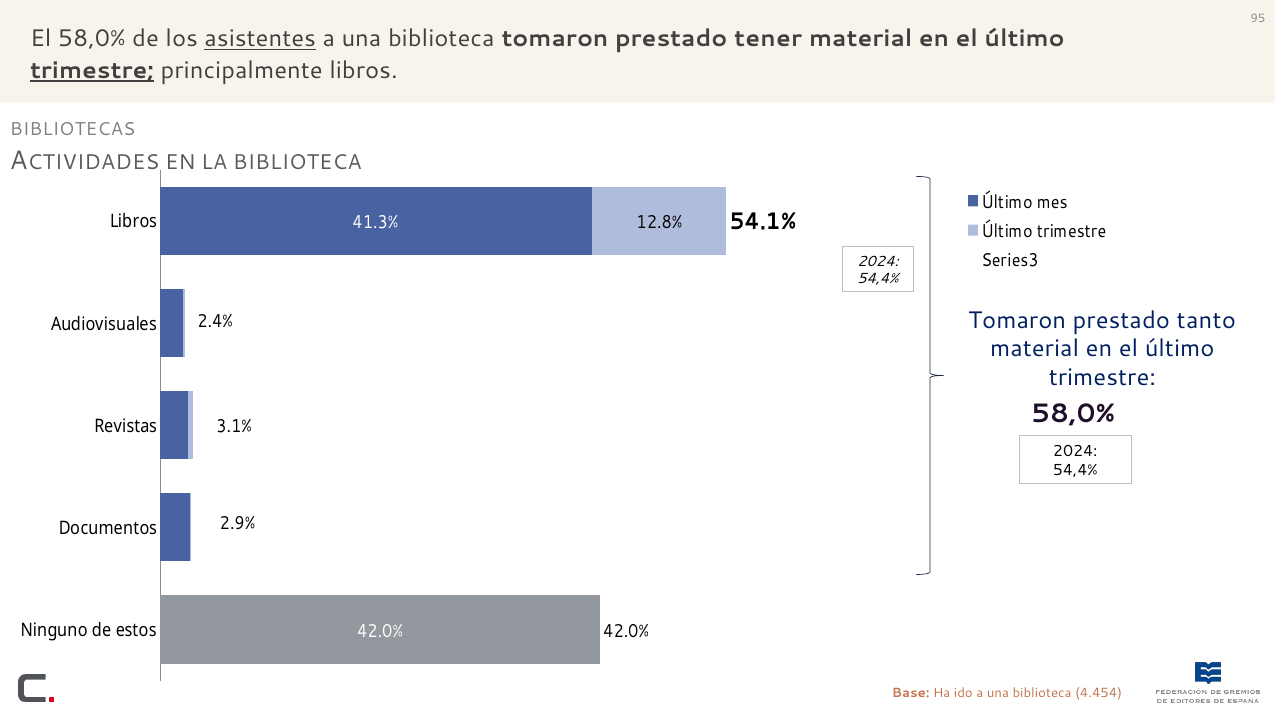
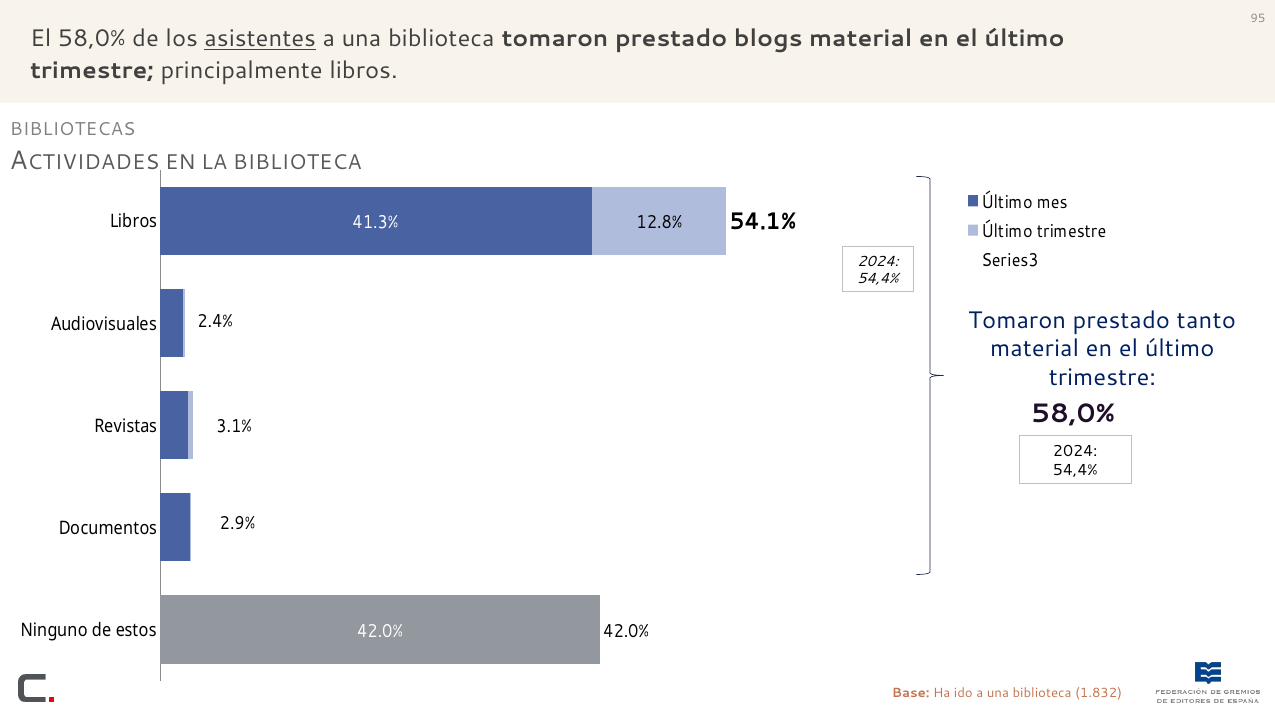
tener: tener -> blogs (768, 39)
trimestre underline: present -> none (92, 71)
4.454: 4.454 -> 1.832 (1099, 693)
